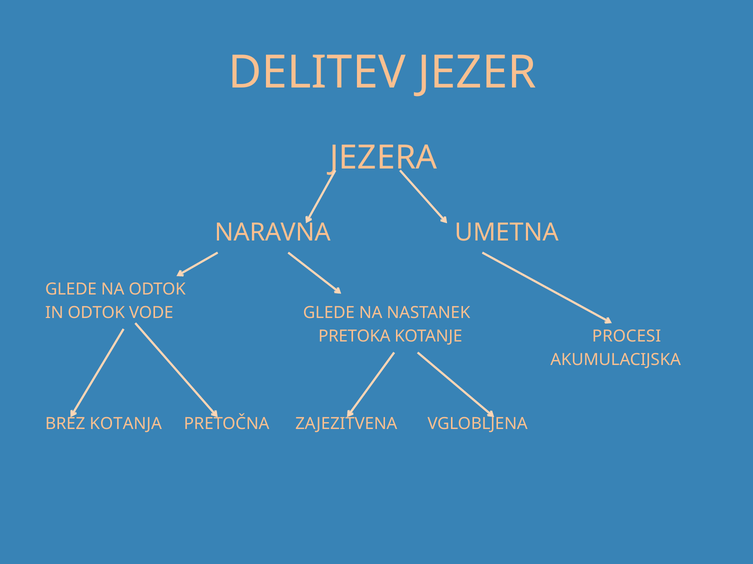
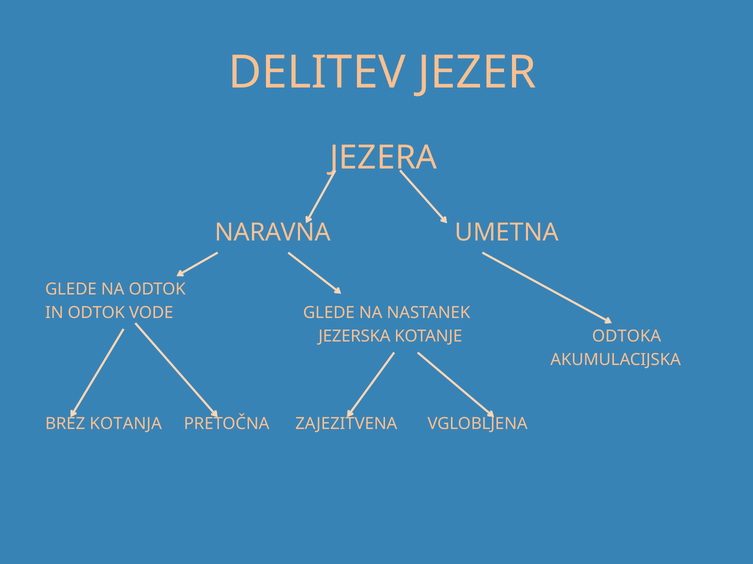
PRETOKA: PRETOKA -> JEZERSKA (354, 337)
PROCESI: PROCESI -> ODTOKA (627, 337)
